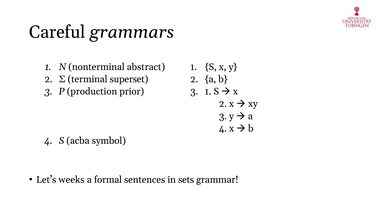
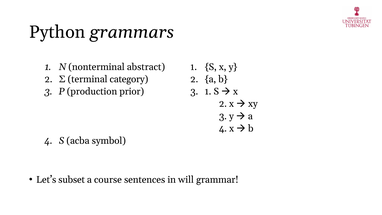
Careful: Careful -> Python (57, 32)
superset: superset -> category (129, 79)
weeks: weeks -> subset (72, 179)
formal: formal -> course (108, 179)
sets: sets -> will (186, 179)
